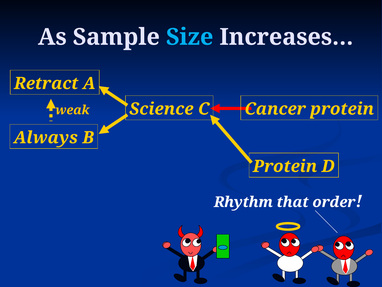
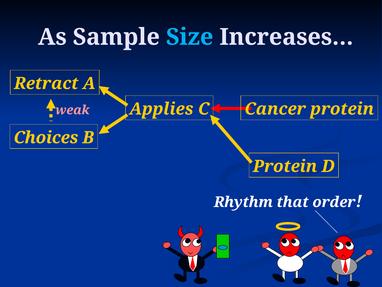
Science: Science -> Applies (161, 109)
weak colour: yellow -> pink (72, 110)
Always: Always -> Choices (46, 137)
